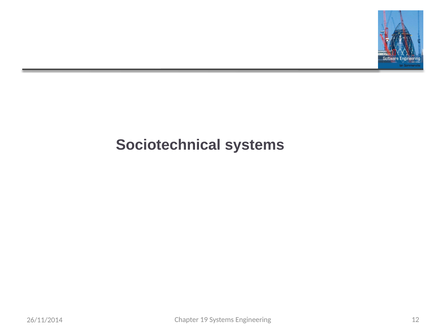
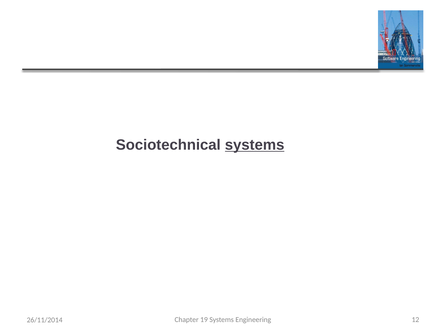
systems underline: none -> present (255, 145)
